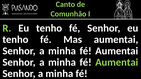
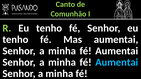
Aumentai colour: light green -> light blue (117, 62)
